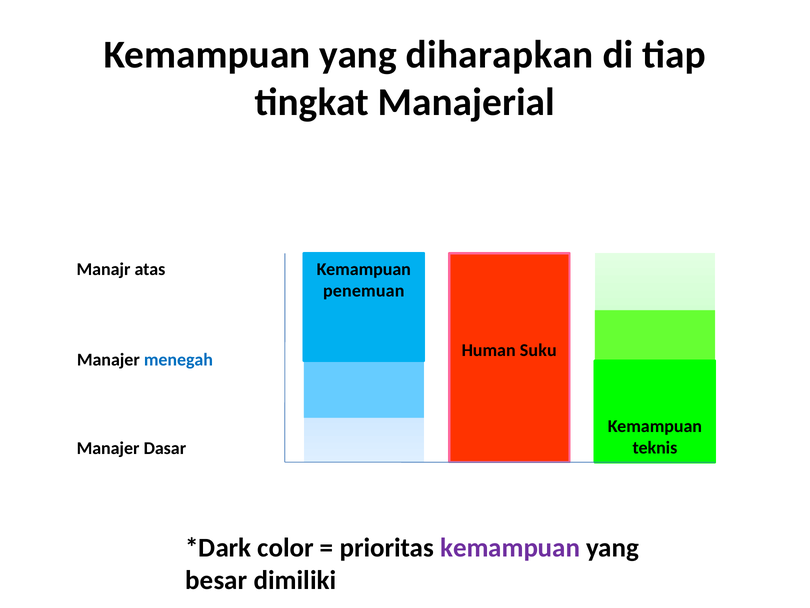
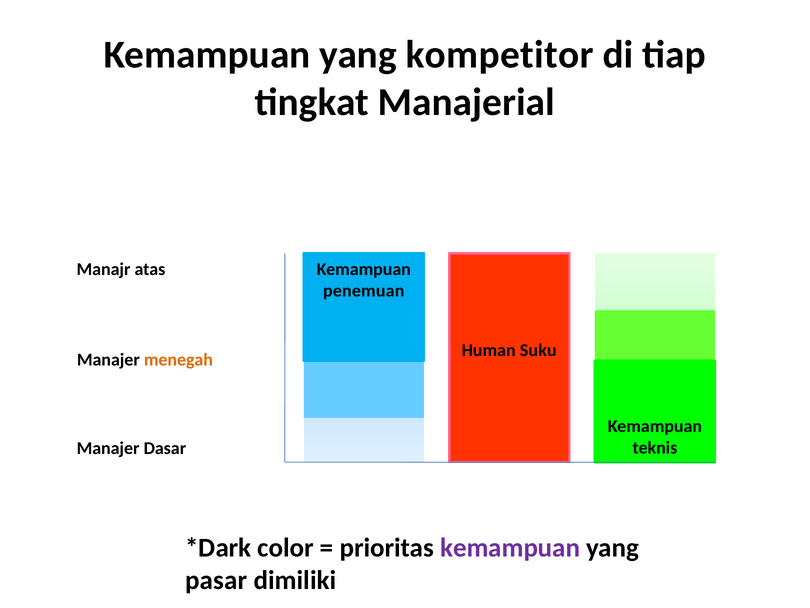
diharapkan: diharapkan -> kompetitor (500, 55)
menegah colour: blue -> orange (178, 359)
besar: besar -> pasar (216, 580)
